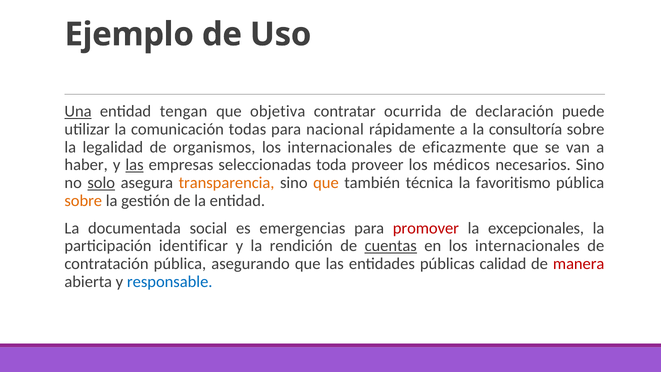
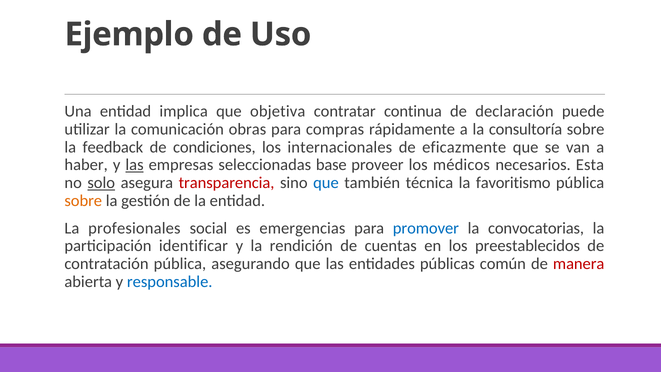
Una underline: present -> none (78, 111)
tengan: tengan -> implica (184, 111)
ocurrida: ocurrida -> continua (413, 111)
todas: todas -> obras (247, 129)
nacional: nacional -> compras (335, 129)
legalidad: legalidad -> feedback (113, 147)
organismos: organismos -> condiciones (214, 147)
toda: toda -> base (331, 165)
necesarios Sino: Sino -> Esta (590, 165)
transparencia colour: orange -> red (227, 183)
que colour: orange -> blue (326, 183)
documentada: documentada -> profesionales (134, 228)
promover colour: red -> blue (426, 228)
excepcionales: excepcionales -> convocatorias (536, 228)
cuentas underline: present -> none (391, 246)
en los internacionales: internacionales -> preestablecidos (528, 246)
calidad: calidad -> común (503, 264)
